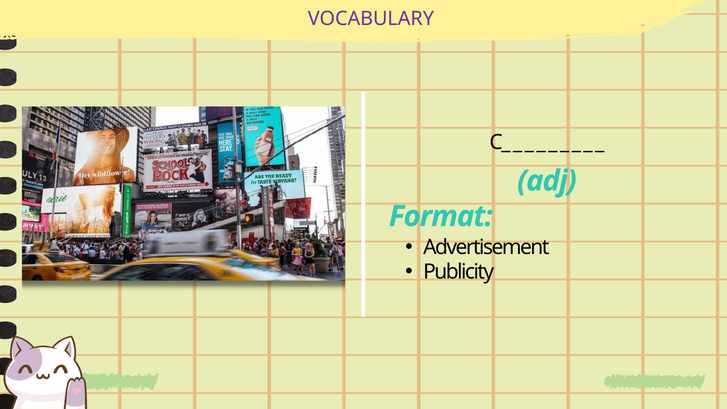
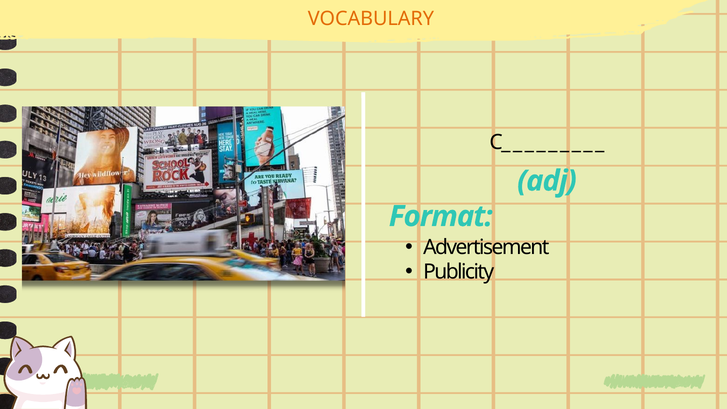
VOCABULARY colour: purple -> orange (371, 19)
